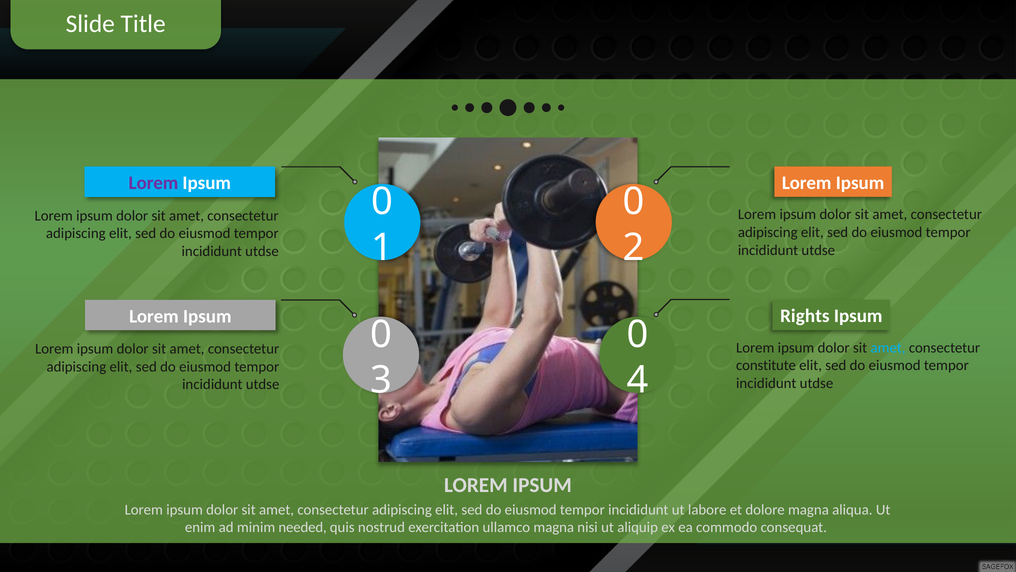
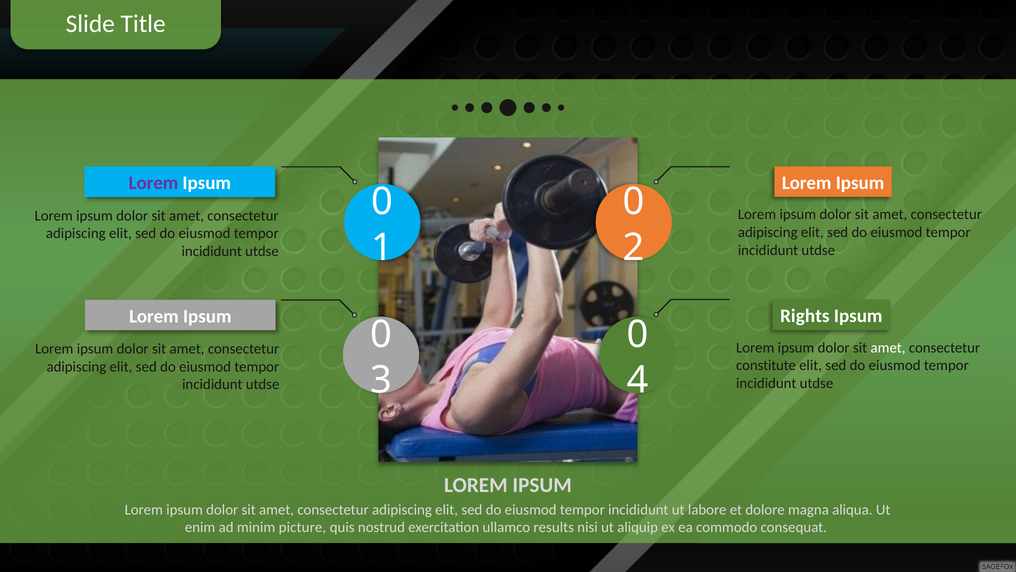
amet colour: light blue -> white (888, 347)
needed: needed -> picture (302, 527)
ullamco magna: magna -> results (554, 527)
